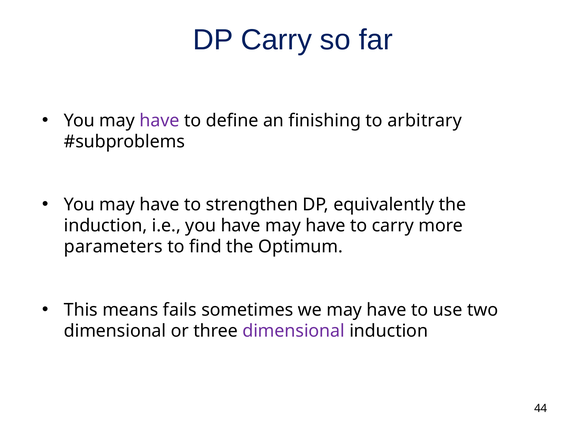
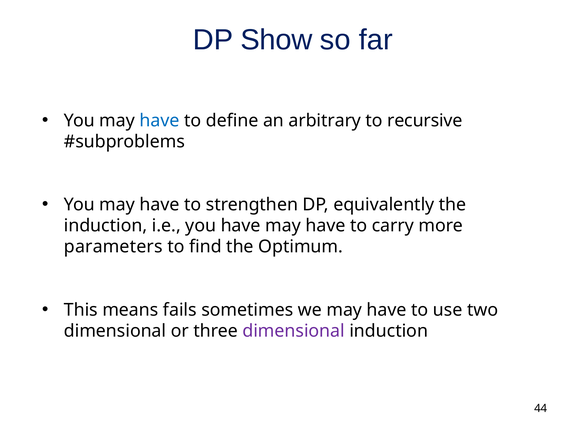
DP Carry: Carry -> Show (276, 40)
have colour: purple -> blue (160, 120)
finishing: finishing -> arbitrary (325, 120)
arbitrary: arbitrary -> recursive (425, 120)
